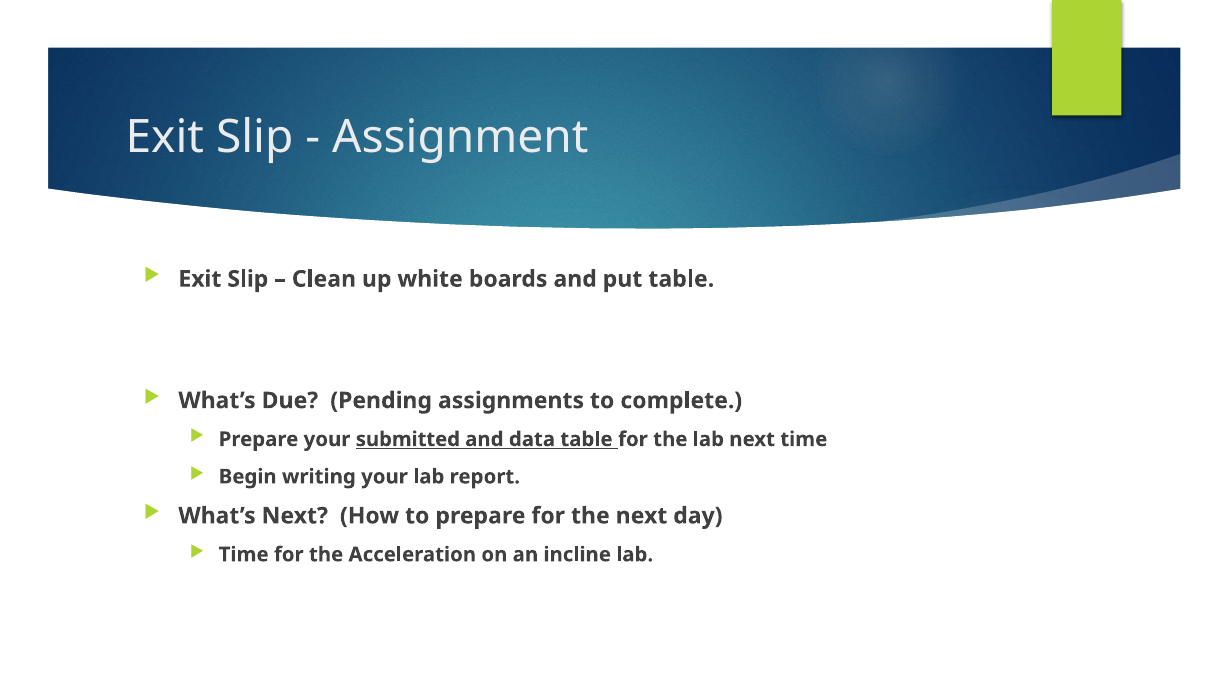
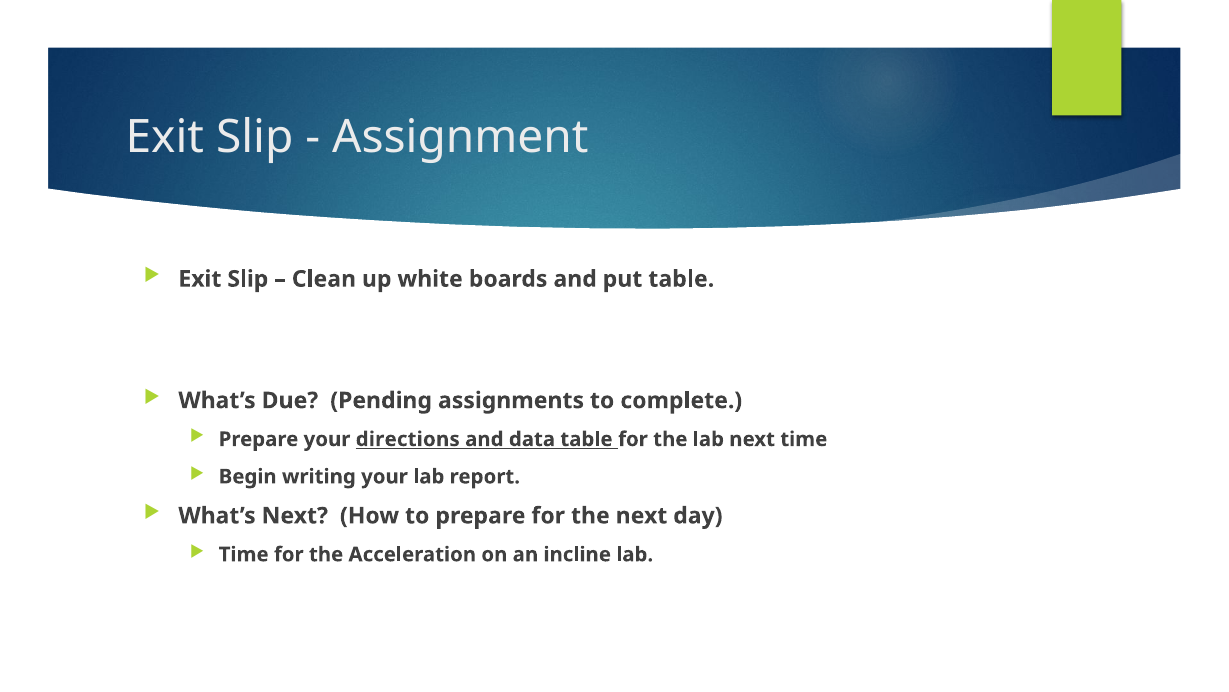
submitted: submitted -> directions (408, 439)
